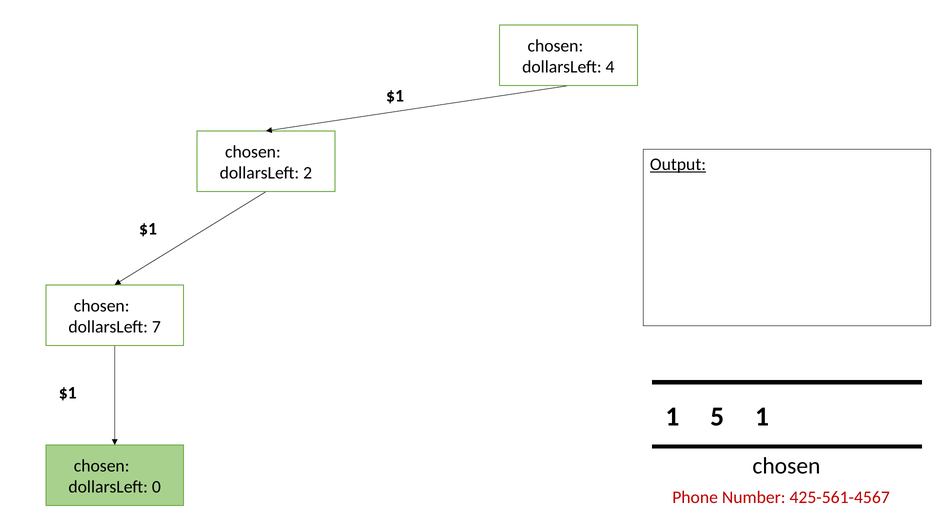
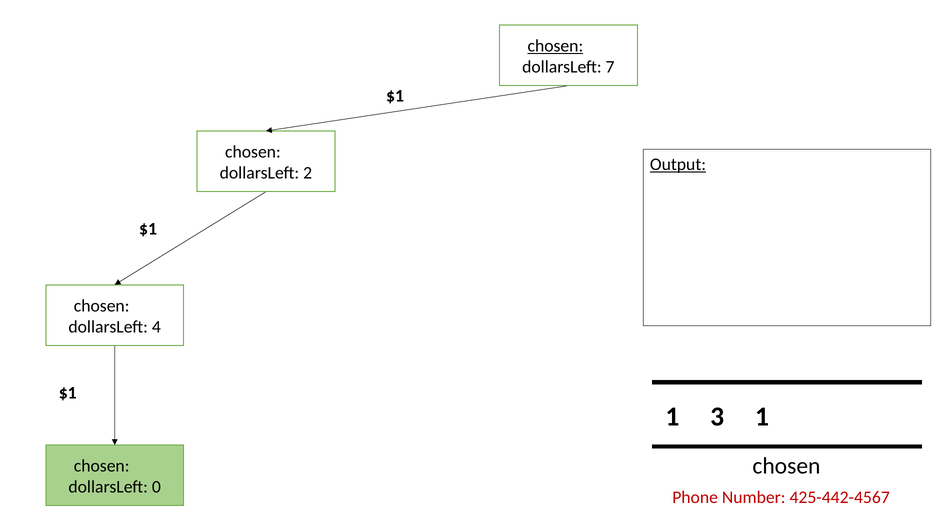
chosen underline: none -> present (555, 46)
4: 4 -> 7 (610, 67)
7: 7 -> 4 (156, 327)
5: 5 -> 3 (717, 416)
425-561-4567: 425-561-4567 -> 425-442-4567 (840, 497)
